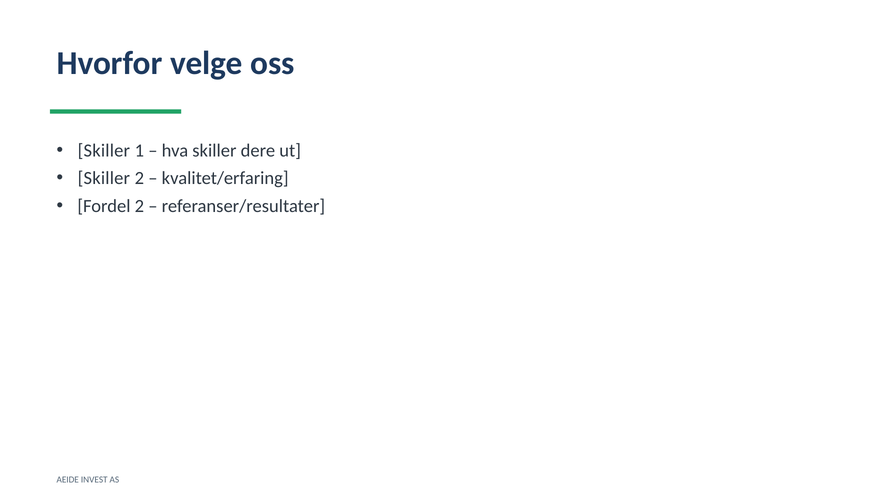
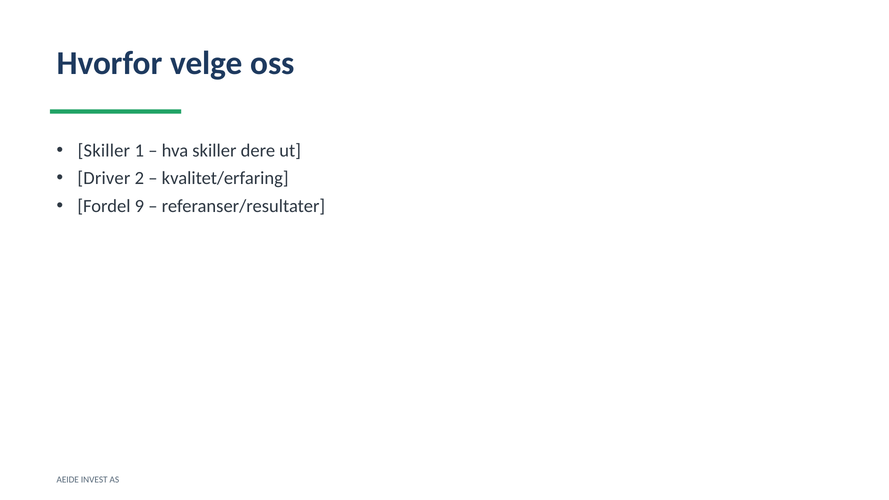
Skiller: Skiller -> Driver (104, 178)
Fordel 2: 2 -> 9 (139, 206)
